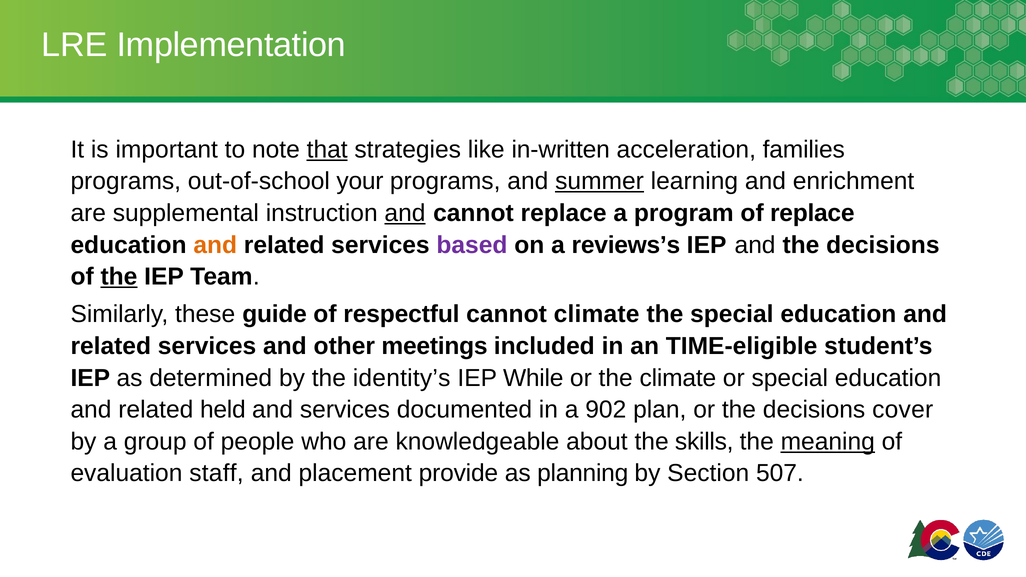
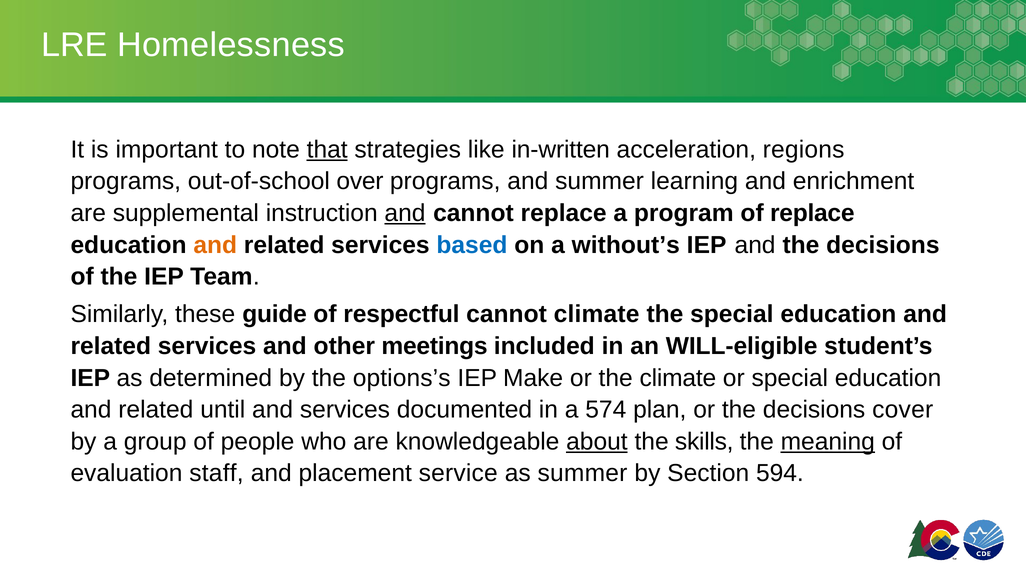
Implementation: Implementation -> Homelessness (231, 45)
families: families -> regions (804, 150)
your: your -> over (360, 181)
summer underline: present -> none (600, 181)
based colour: purple -> blue (472, 245)
reviews’s: reviews’s -> without’s (626, 245)
the underline: present -> none (119, 277)
TIME-eligible: TIME-eligible -> WILL-eligible (742, 346)
identity’s: identity’s -> options’s (402, 378)
While: While -> Make (533, 378)
held: held -> until (223, 410)
902: 902 -> 574 (606, 410)
about underline: none -> present (597, 442)
provide: provide -> service (458, 473)
as planning: planning -> summer (582, 473)
507: 507 -> 594 (780, 473)
